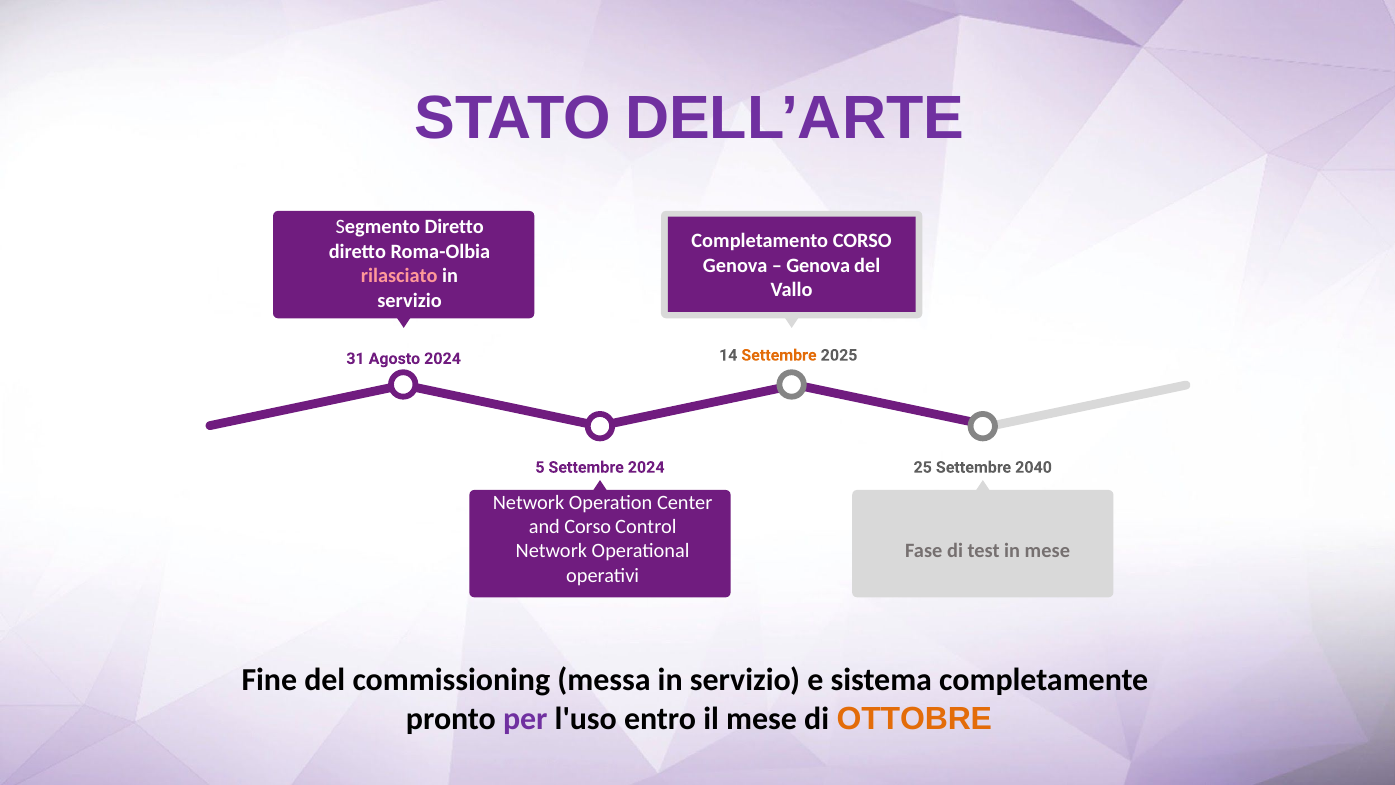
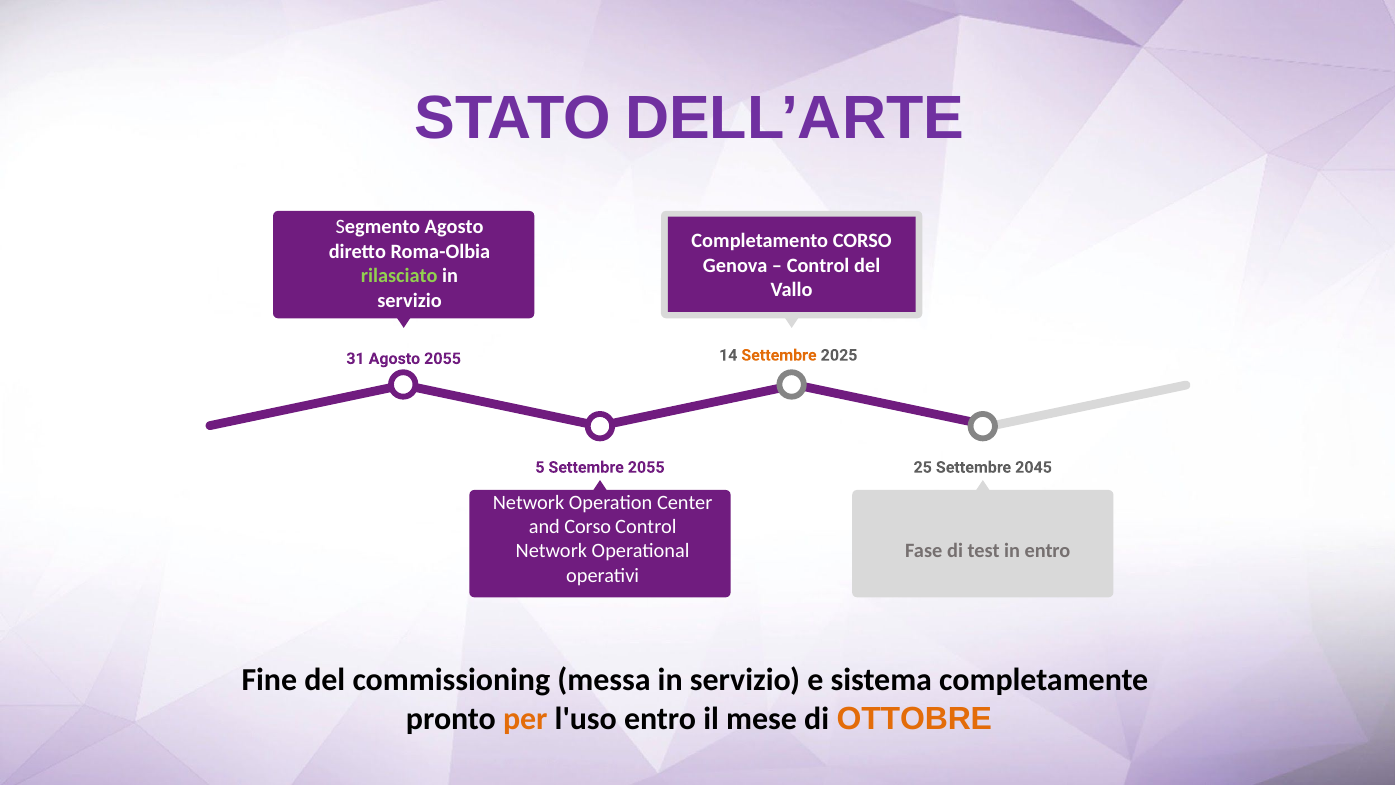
Segmento Diretto: Diretto -> Agosto (454, 227)
Genova: Genova -> Control (818, 266)
rilasciato colour: pink -> light green (399, 276)
Agosto 2024: 2024 -> 2055 (443, 359)
Settembre 2024: 2024 -> 2055 (646, 467)
2040: 2040 -> 2045 (1034, 467)
in mese: mese -> entro (1048, 550)
per colour: purple -> orange (525, 718)
